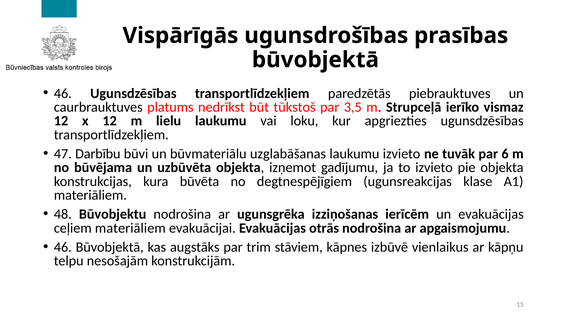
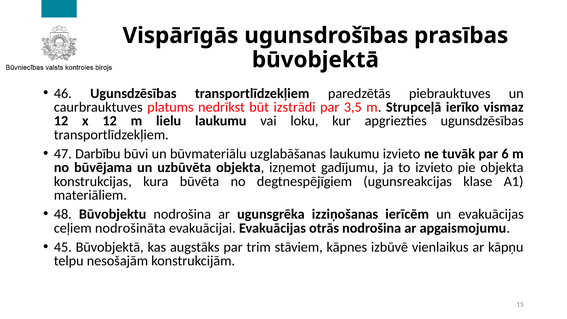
tūkstoš: tūkstoš -> izstrādi (295, 107)
ceļiem materiāliem: materiāliem -> nodrošināta (130, 228)
46: 46 -> 45 (63, 247)
